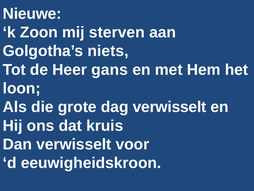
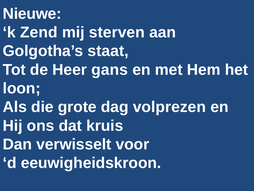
Zoon: Zoon -> Zend (39, 32)
niets: niets -> staat (108, 51)
dag verwisselt: verwisselt -> volprezen (169, 107)
